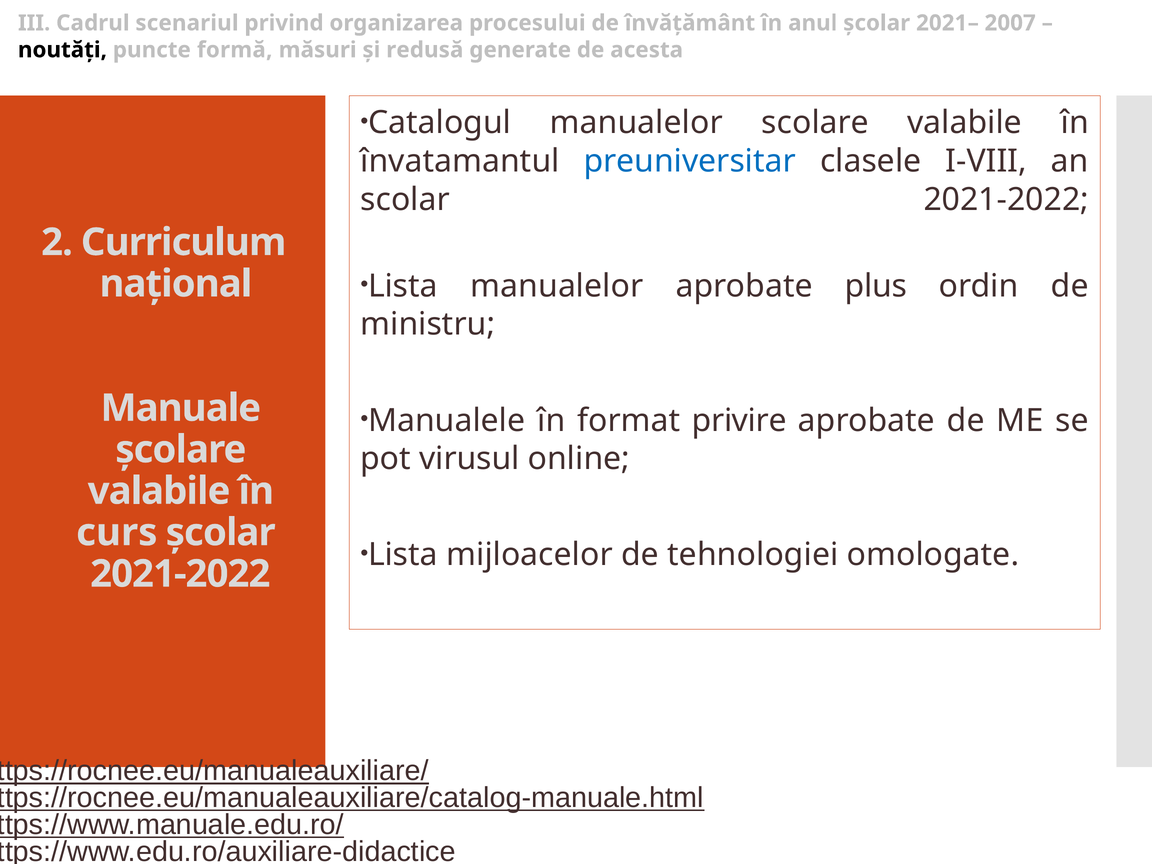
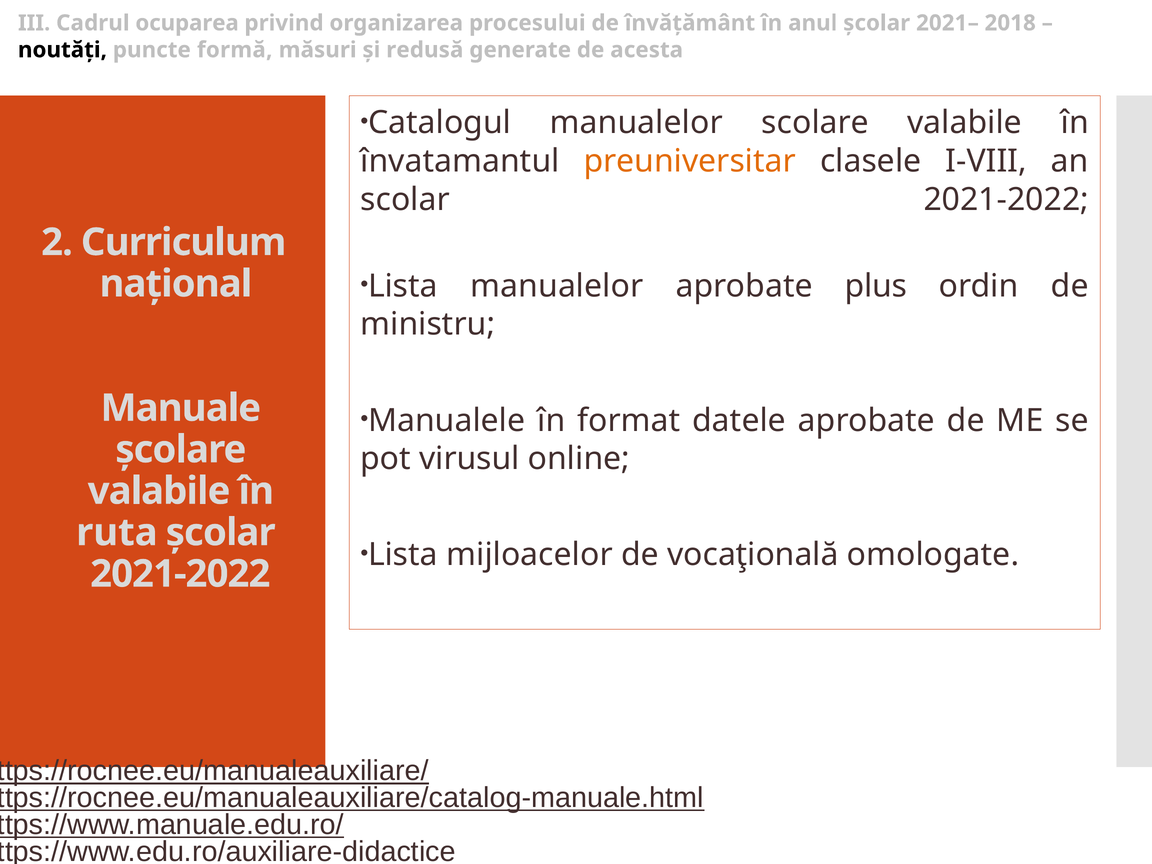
scenariul: scenariul -> ocuparea (187, 23)
2007: 2007 -> 2018 (1010, 23)
preuniversitar colour: blue -> orange (690, 161)
privire: privire -> datele (739, 420)
curs: curs -> ruta (117, 533)
tehnologiei: tehnologiei -> vocaţională (753, 555)
